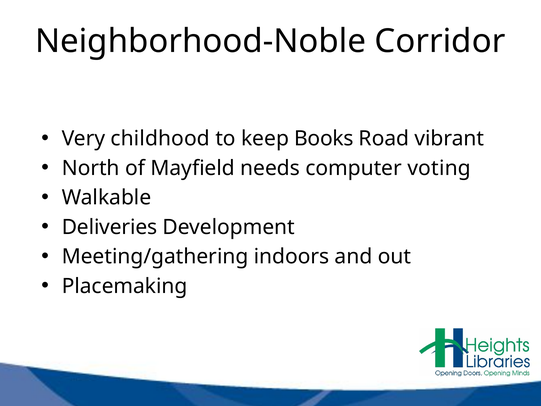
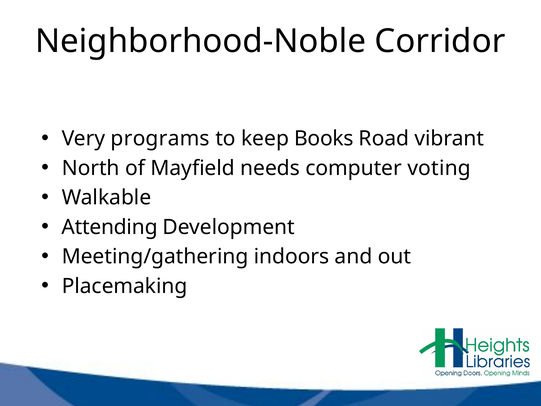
childhood: childhood -> programs (160, 139)
Deliveries: Deliveries -> Attending (110, 227)
